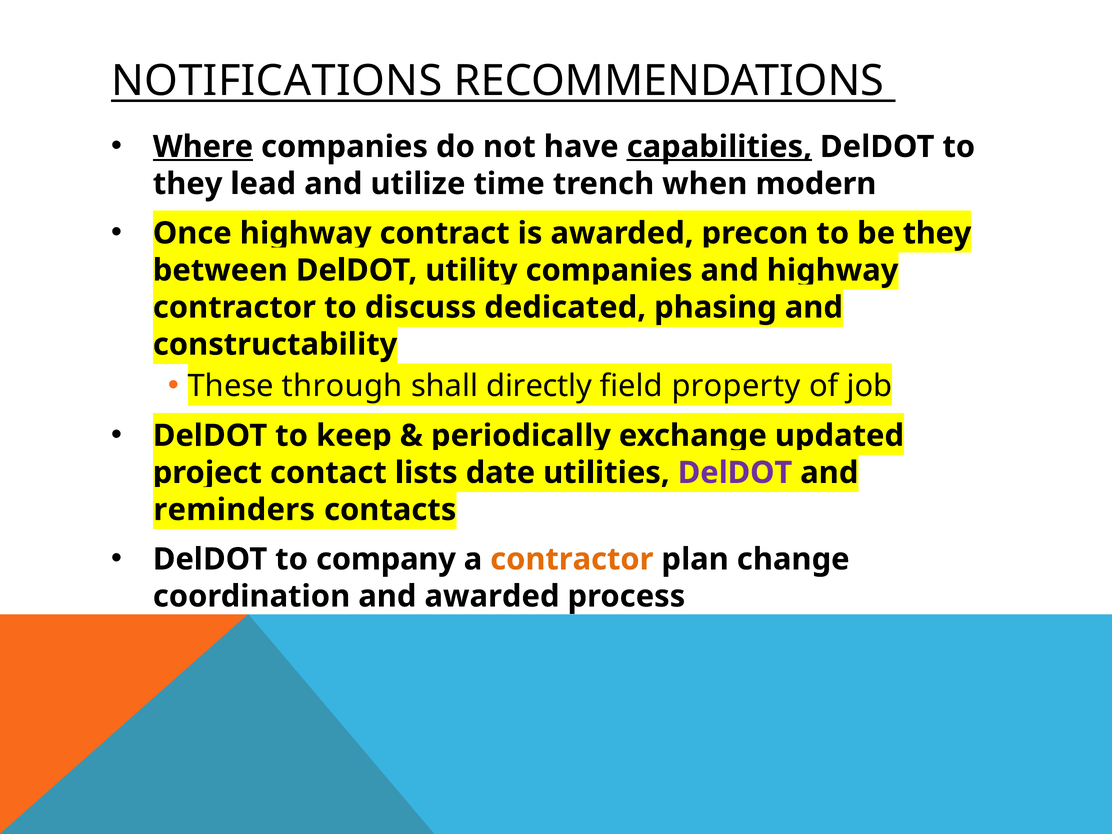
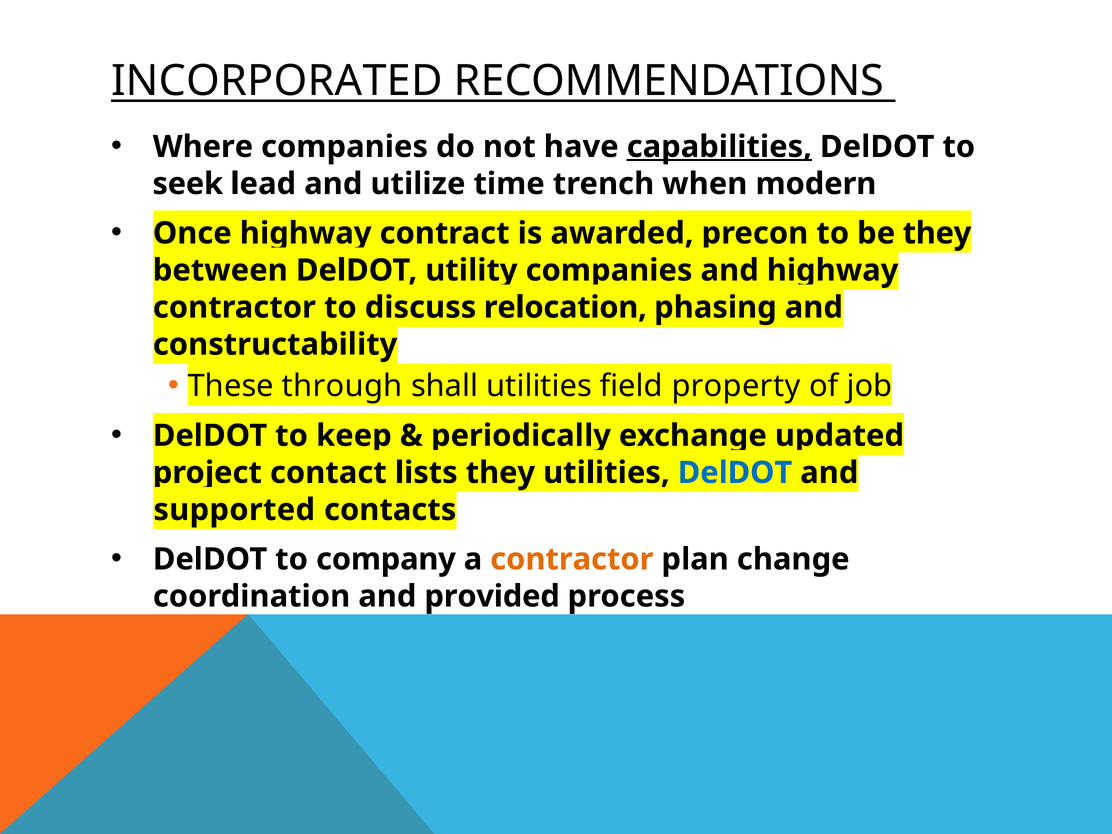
NOTIFICATIONS: NOTIFICATIONS -> INCORPORATED (277, 81)
Where underline: present -> none (203, 147)
they: they -> seek (188, 184)
dedicated: dedicated -> relocation (565, 307)
shall directly: directly -> utilities (539, 386)
date: date -> they (500, 473)
DelDOT colour: purple -> blue (735, 473)
reminders: reminders -> supported (234, 510)
and awarded: awarded -> provided (492, 596)
